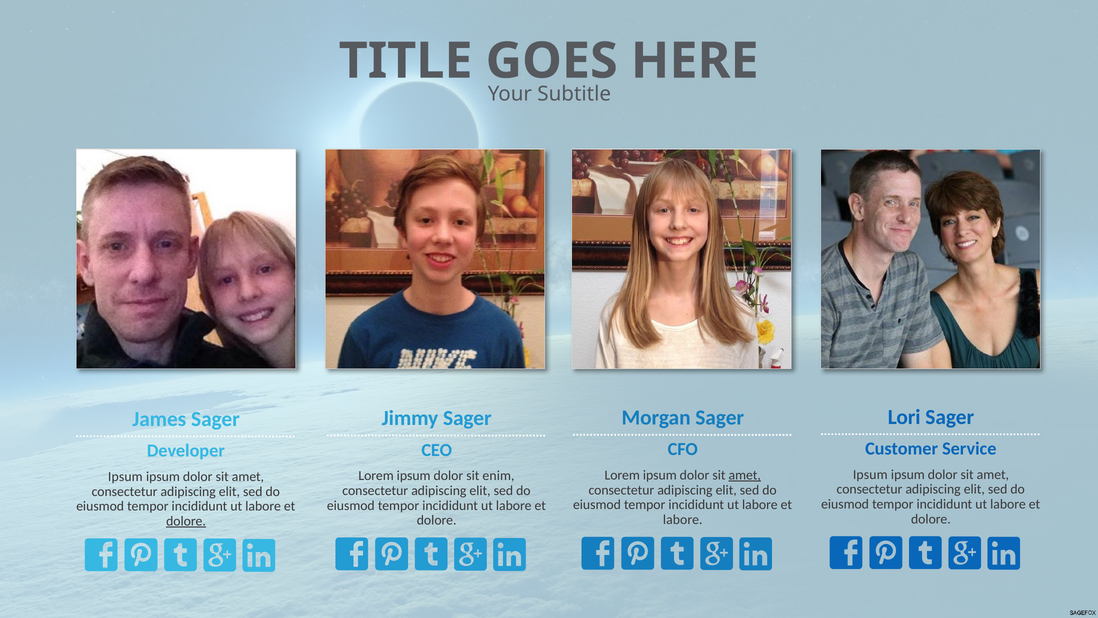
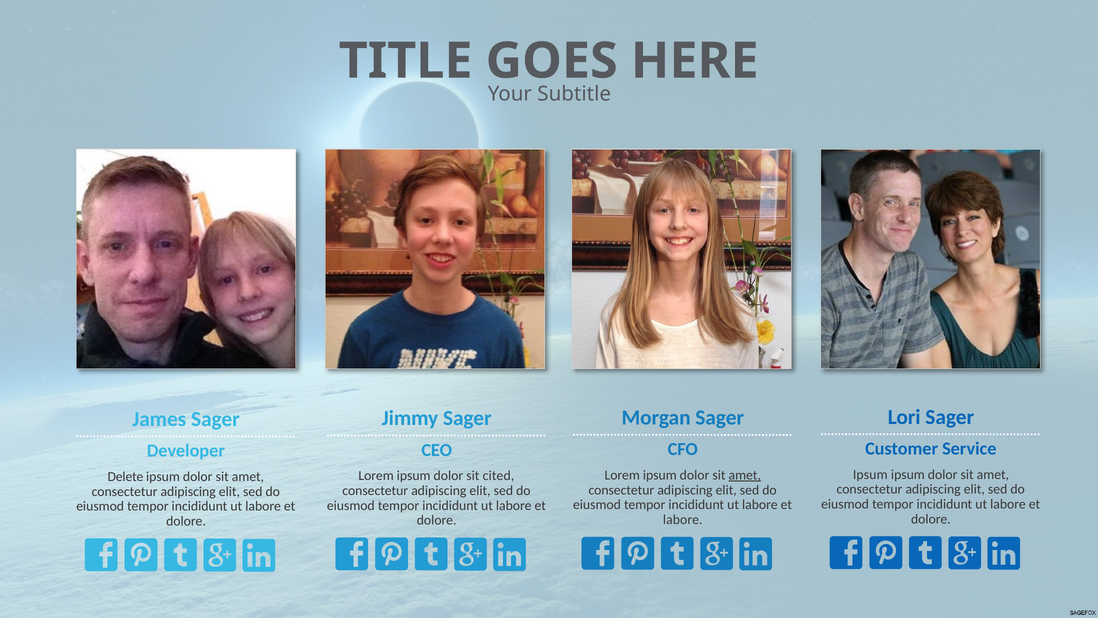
enim: enim -> cited (499, 476)
Ipsum: Ipsum -> Delete (125, 476)
dolore underline: present -> none (186, 521)
